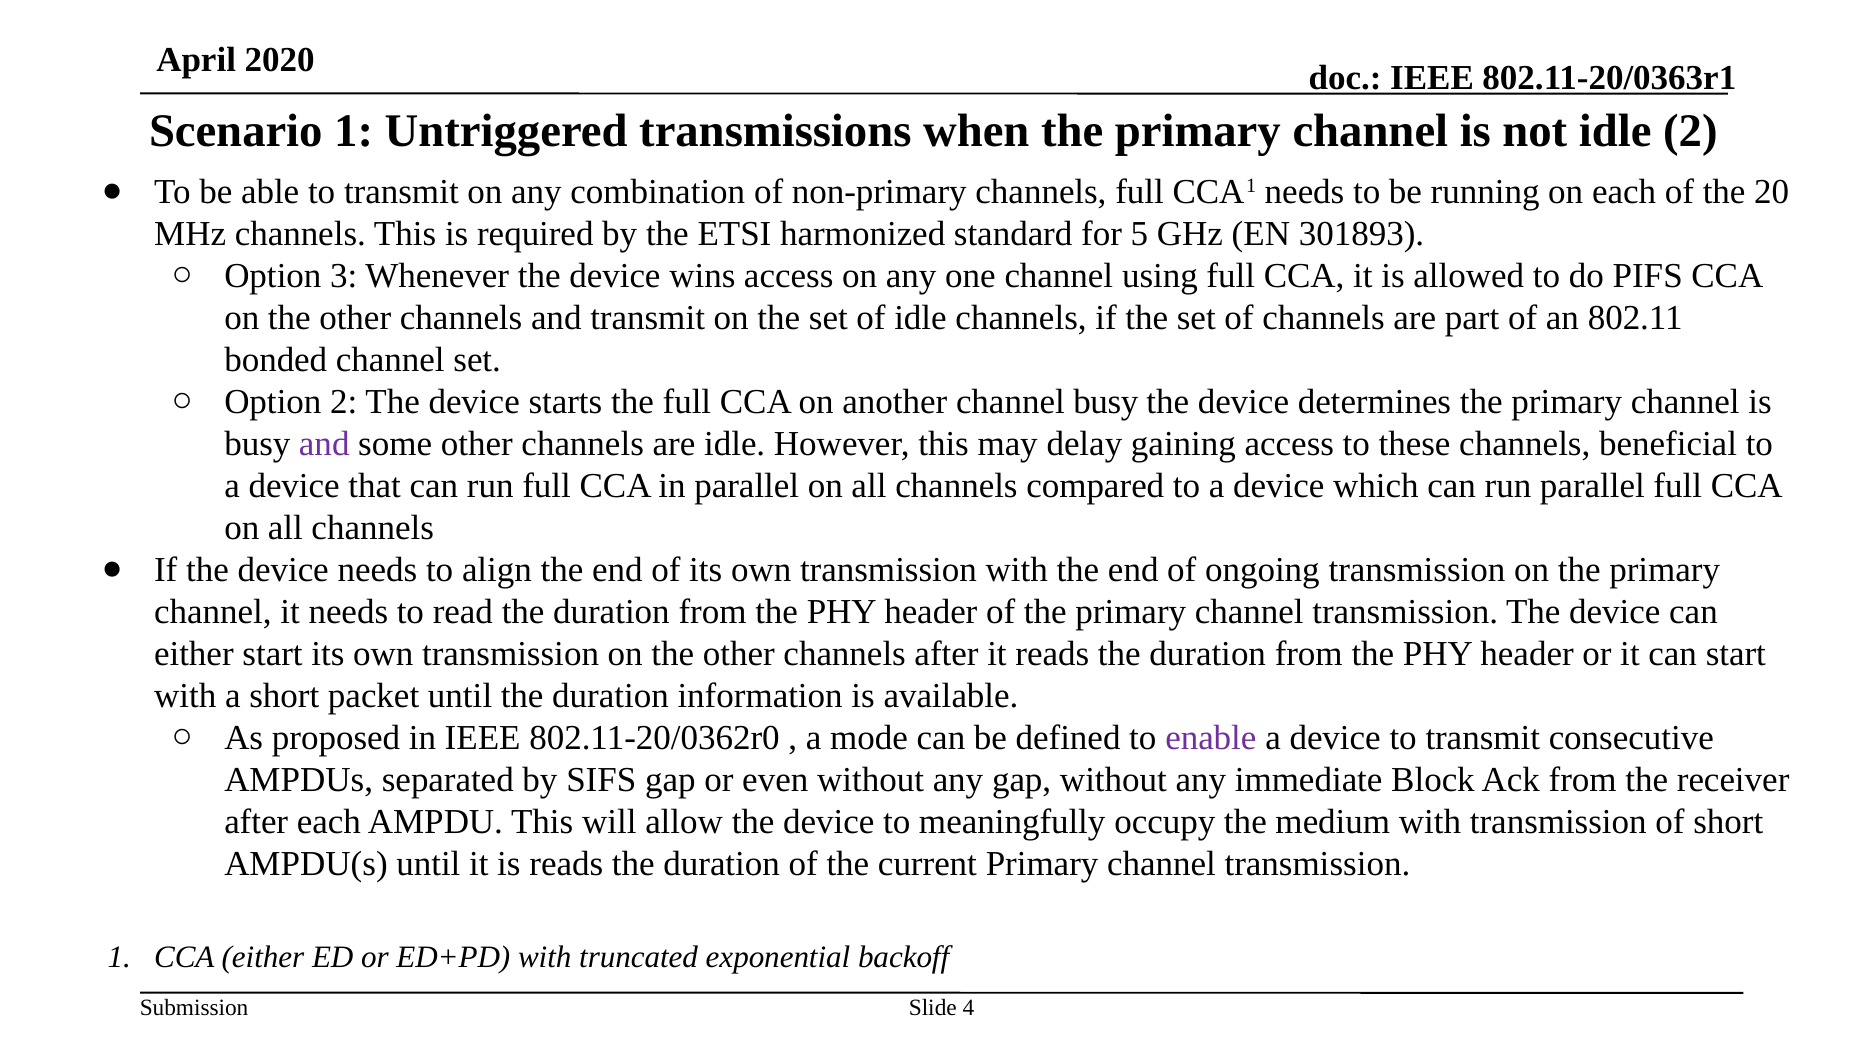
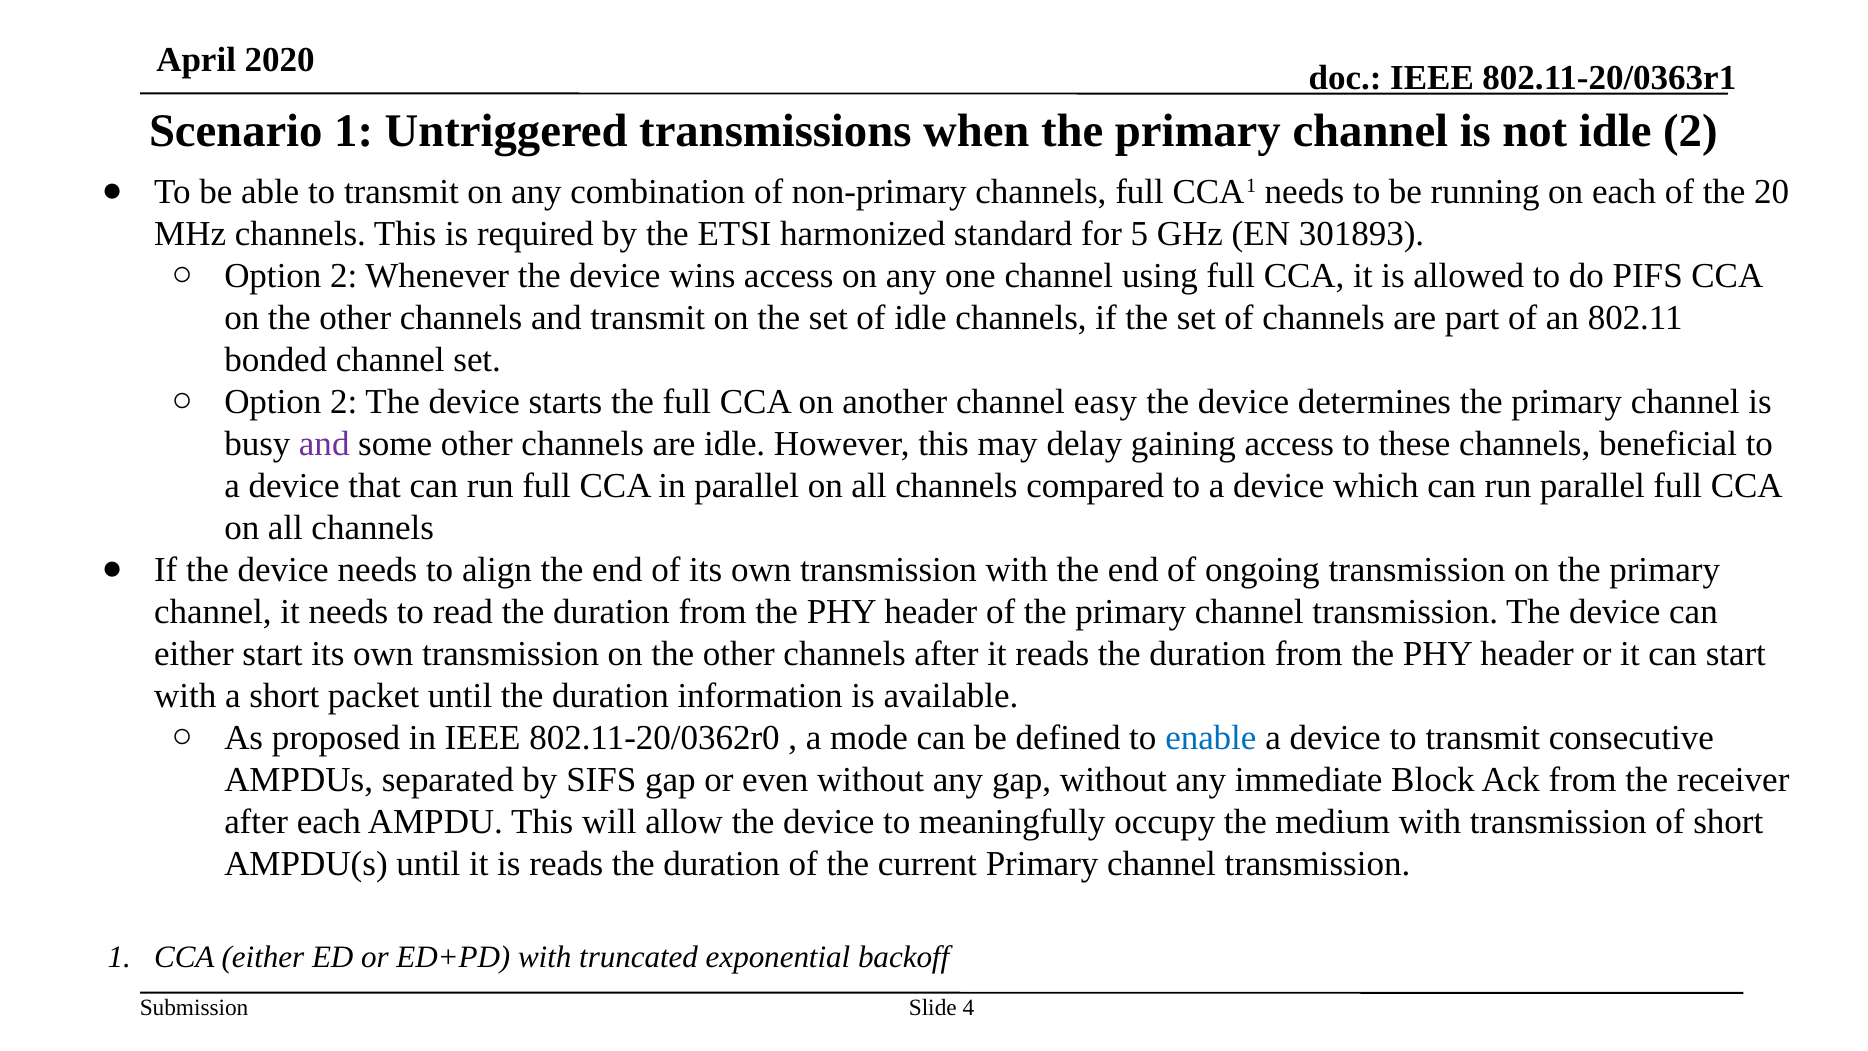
3: 3 -> 2 (344, 276)
channel busy: busy -> easy (1105, 402)
enable colour: purple -> blue (1211, 738)
